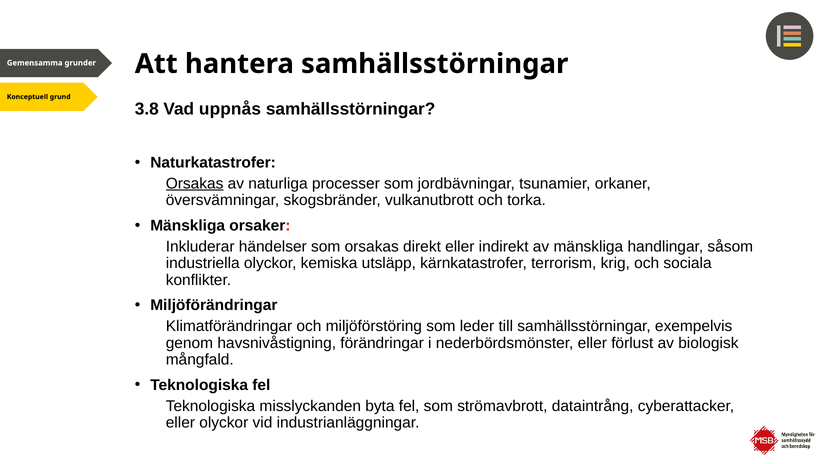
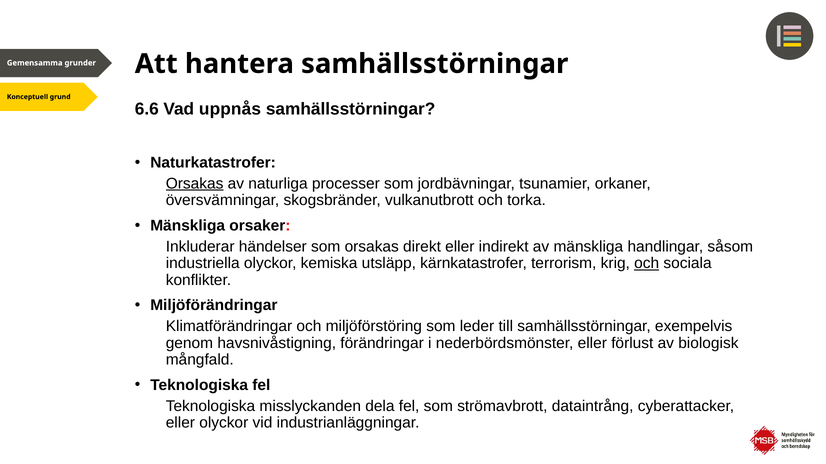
3.8: 3.8 -> 6.6 (147, 109)
och underline: none -> present (647, 264)
byta: byta -> dela (380, 406)
